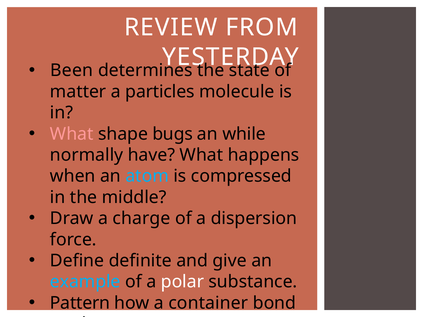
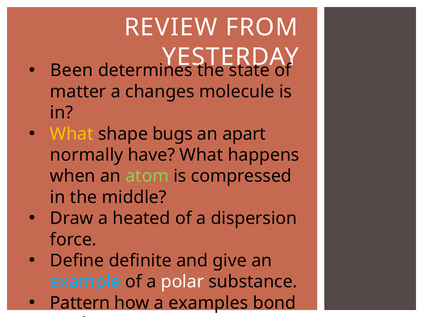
particles: particles -> changes (160, 92)
What colour: pink -> yellow (72, 134)
while: while -> apart (244, 134)
atom colour: light blue -> light green (147, 176)
charge: charge -> heated (141, 219)
container: container -> examples (208, 303)
